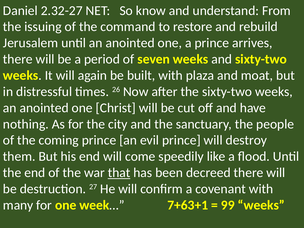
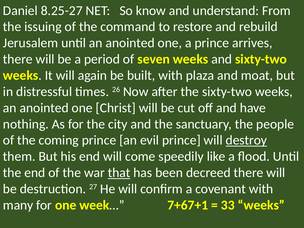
2.32-27: 2.32-27 -> 8.25-27 (62, 11)
destroy underline: none -> present (246, 140)
7+63+1: 7+63+1 -> 7+67+1 (188, 205)
99: 99 -> 33 (228, 205)
